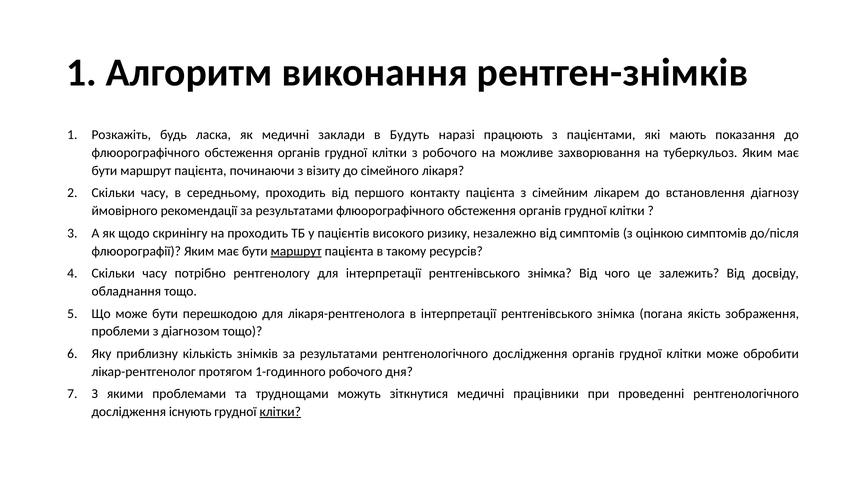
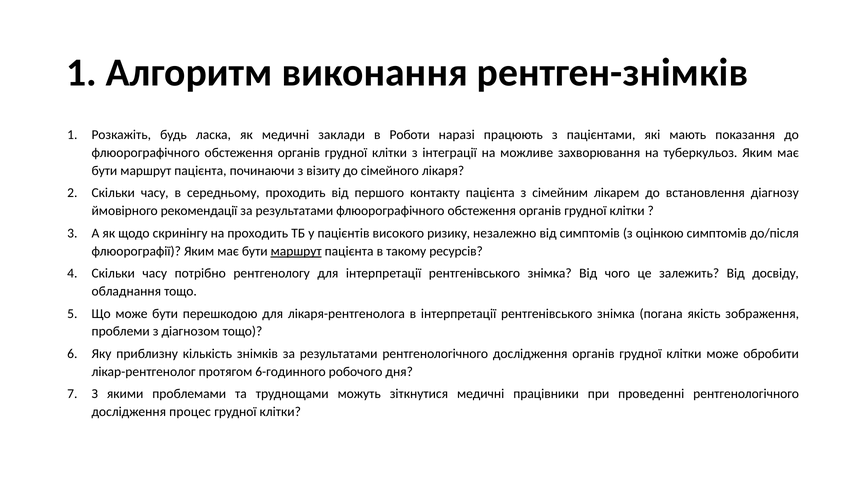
Будуть: Будуть -> Роботи (410, 135)
з робочого: робочого -> інтеграції (450, 153)
1-годинного: 1-годинного -> 6-годинного (291, 372)
існують: існують -> процес (190, 412)
клітки underline: present -> none (280, 412)
